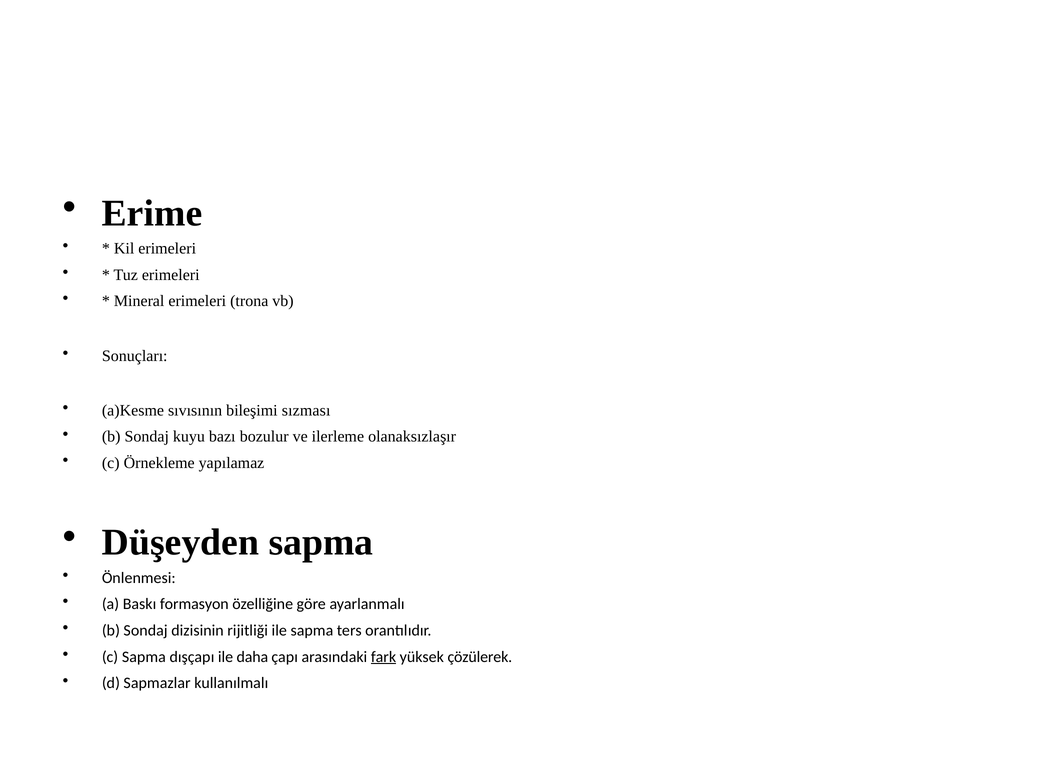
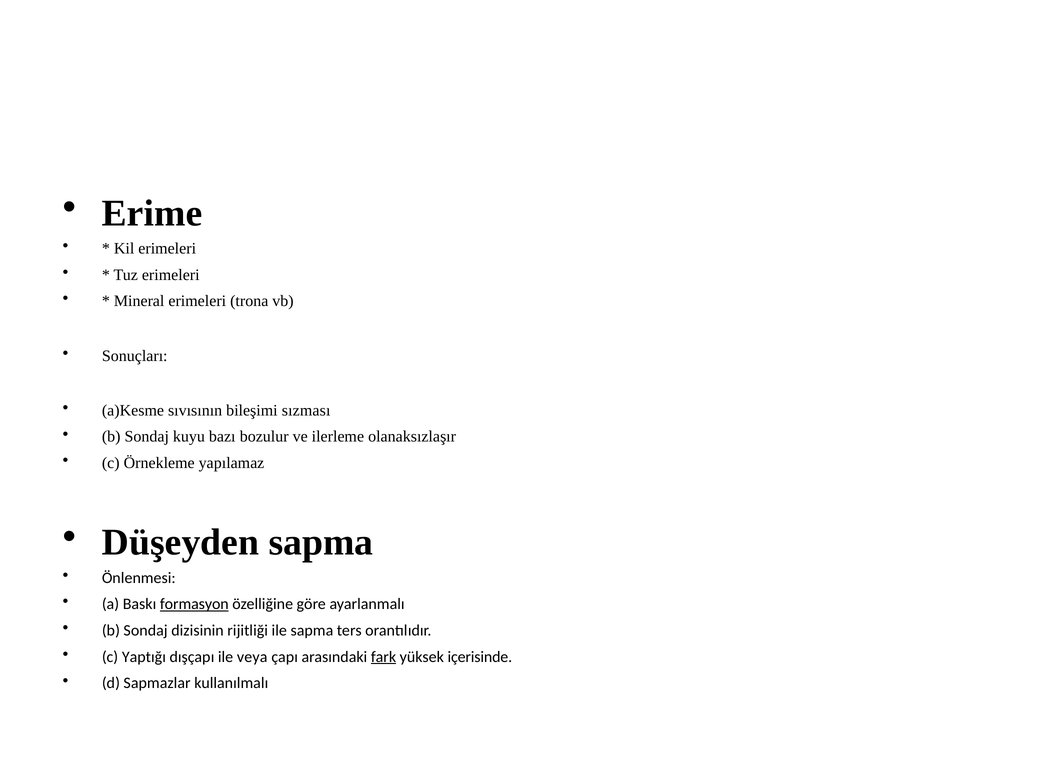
formasyon underline: none -> present (194, 605)
c Sapma: Sapma -> Yaptığı (144, 657)
daha: daha -> veya (252, 657)
çözülerek: çözülerek -> içerisinde (480, 657)
